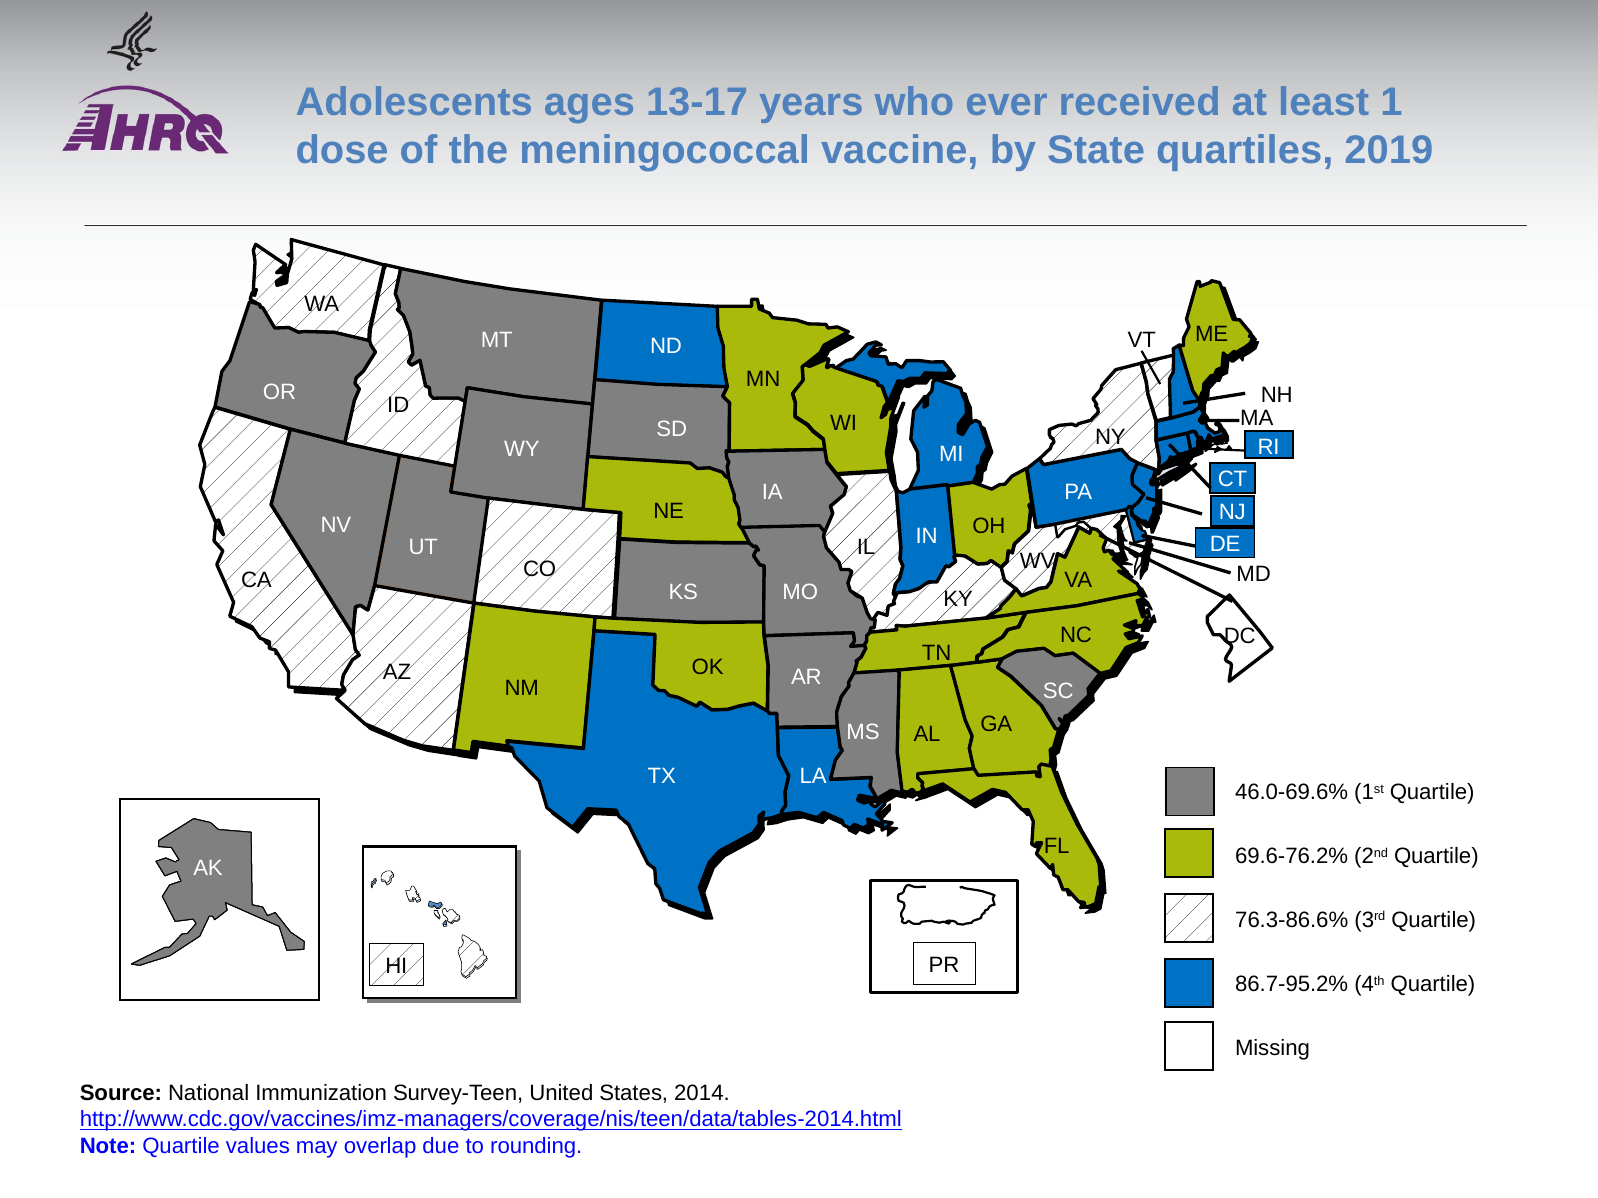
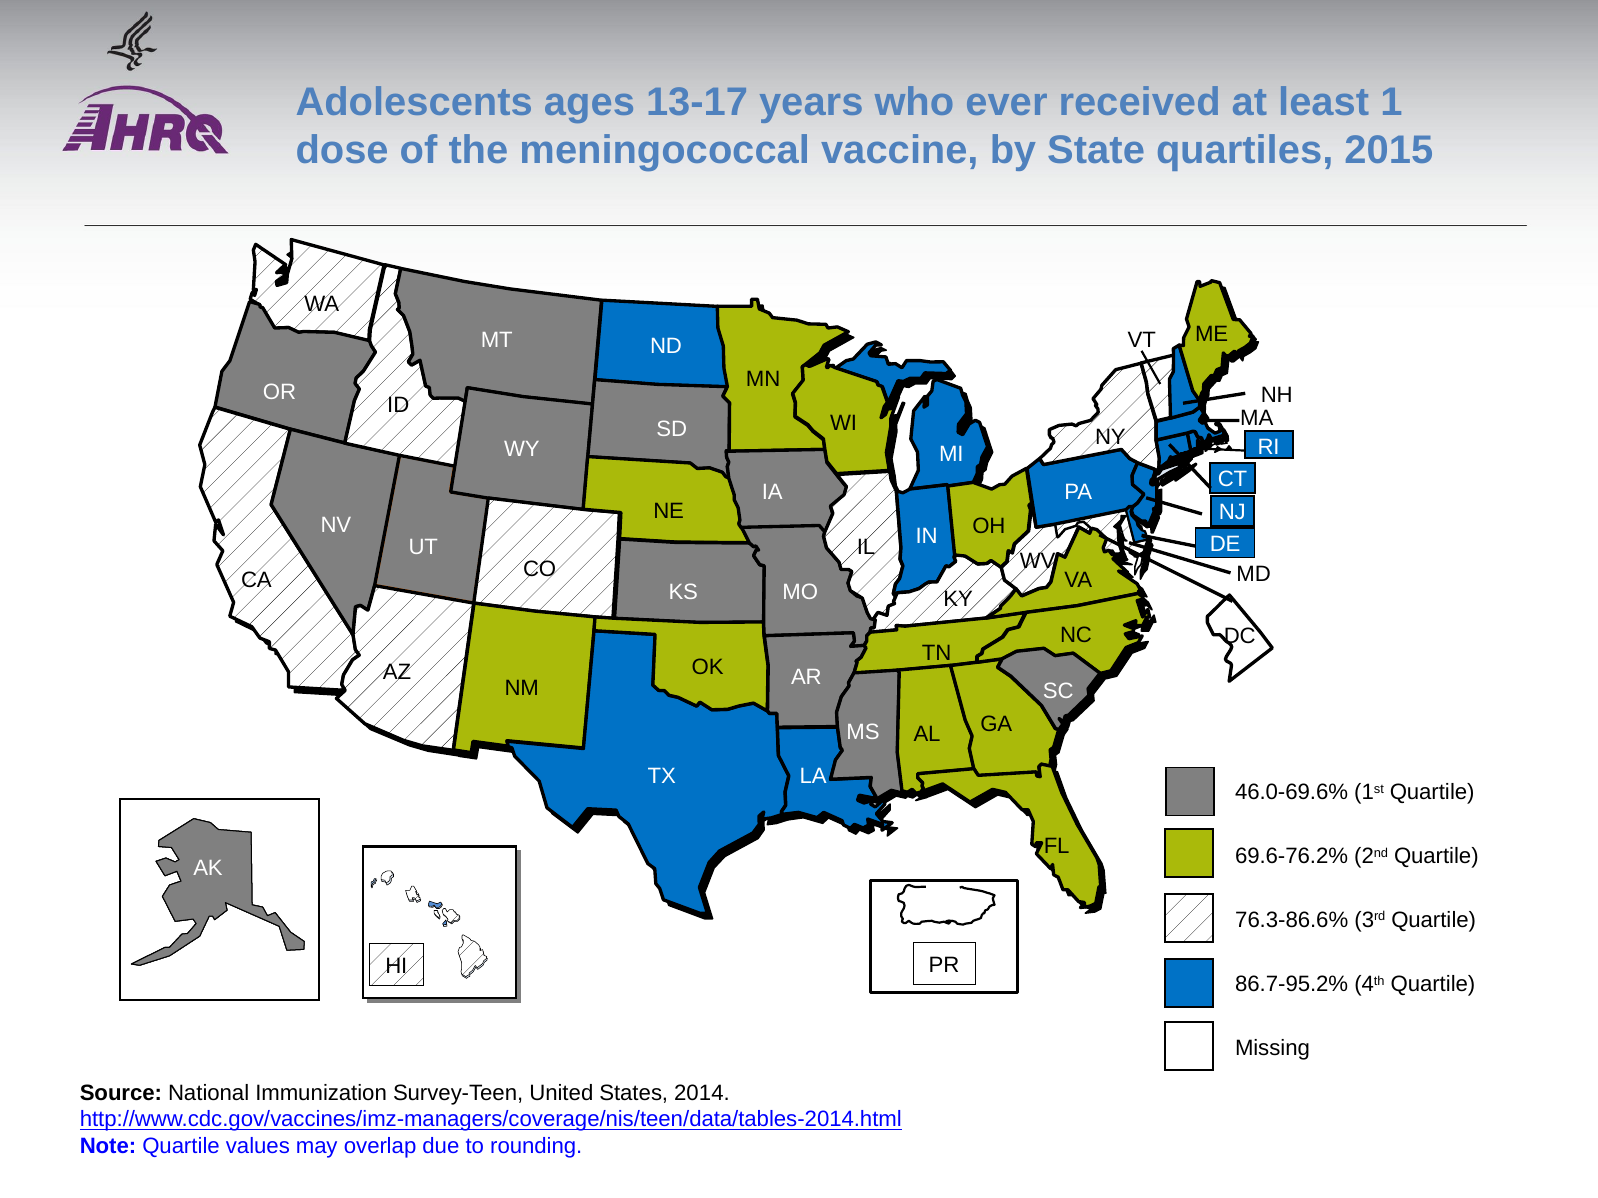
2019: 2019 -> 2015 (1389, 151)
